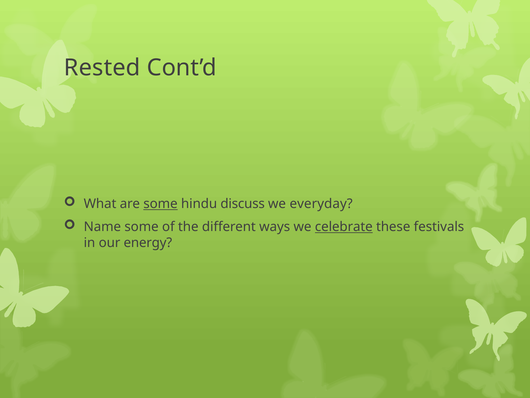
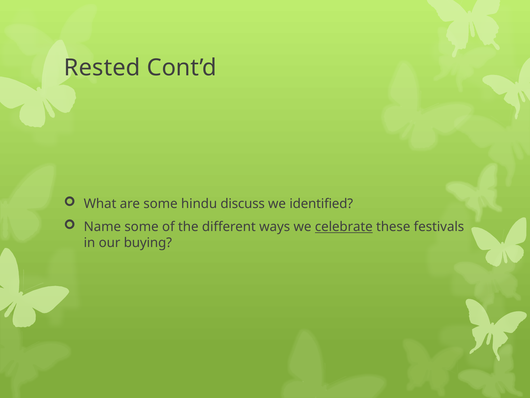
some underline: present -> none (161, 204)
everyday: everyday -> identified (321, 204)
energy: energy -> buying (148, 243)
